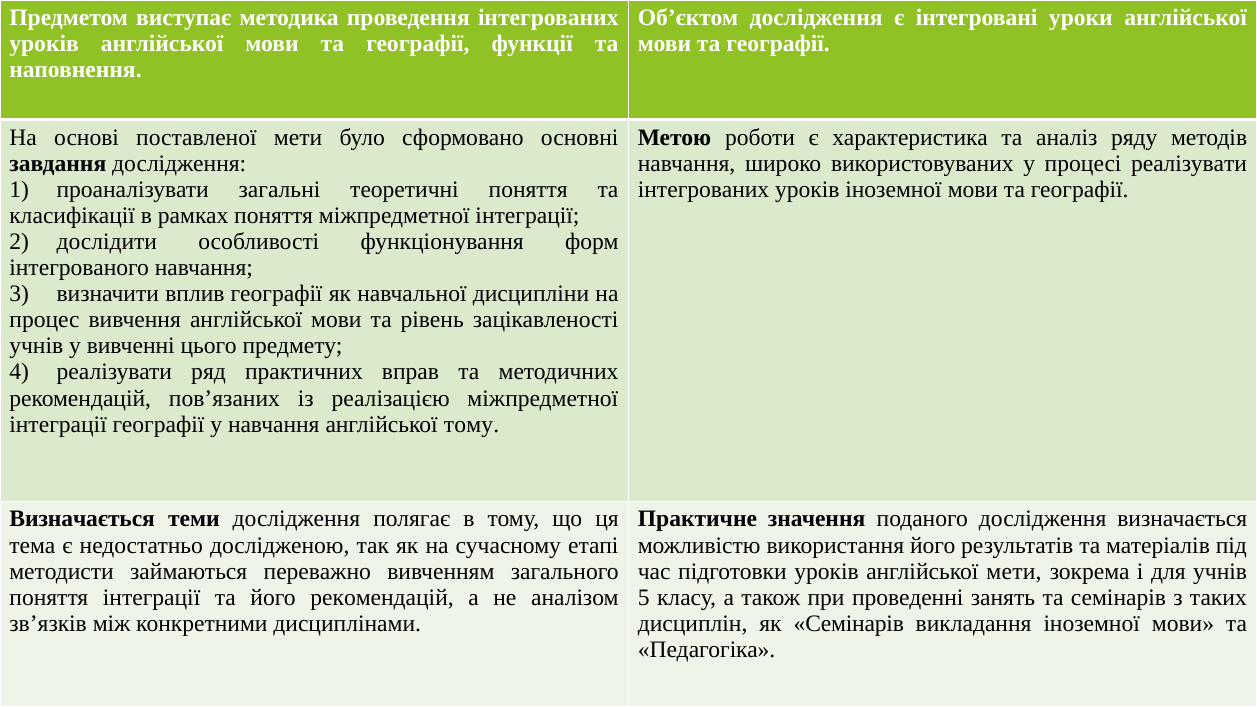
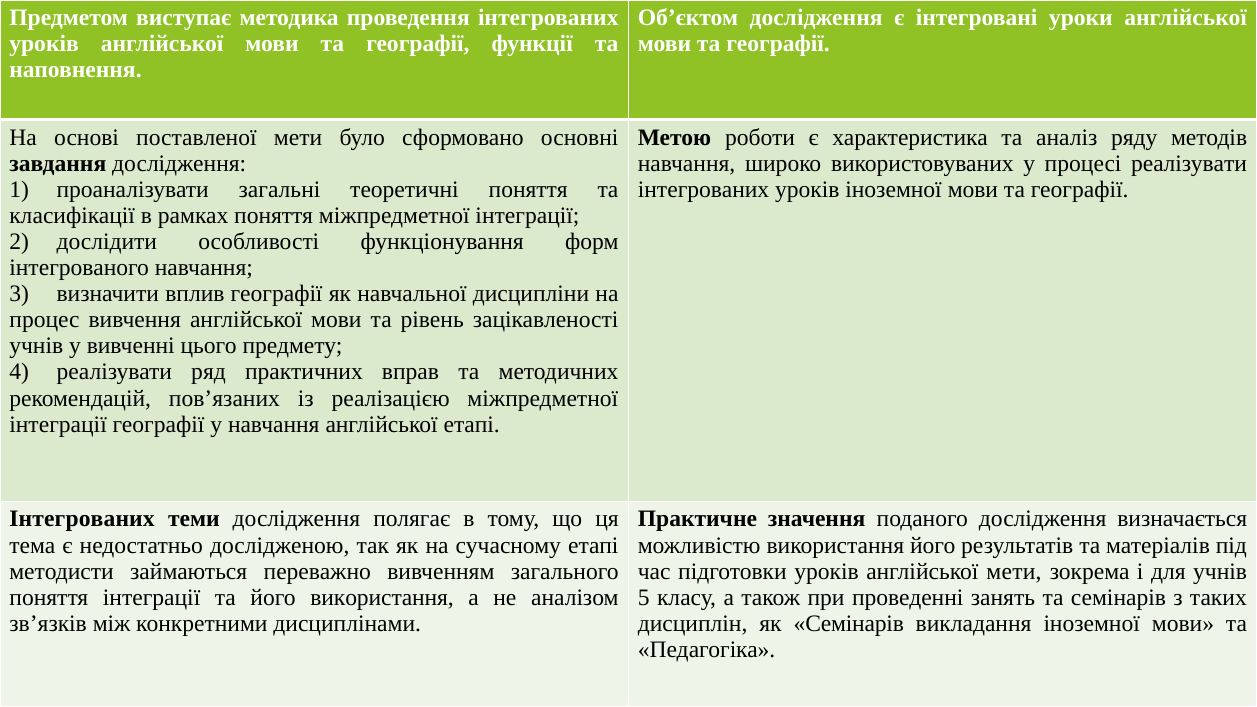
англійської тому: тому -> етапі (472, 424)
Визначається: Визначається -> Інтегрованих (82, 519)
його рекомендацій: рекомендацій -> використання (382, 598)
